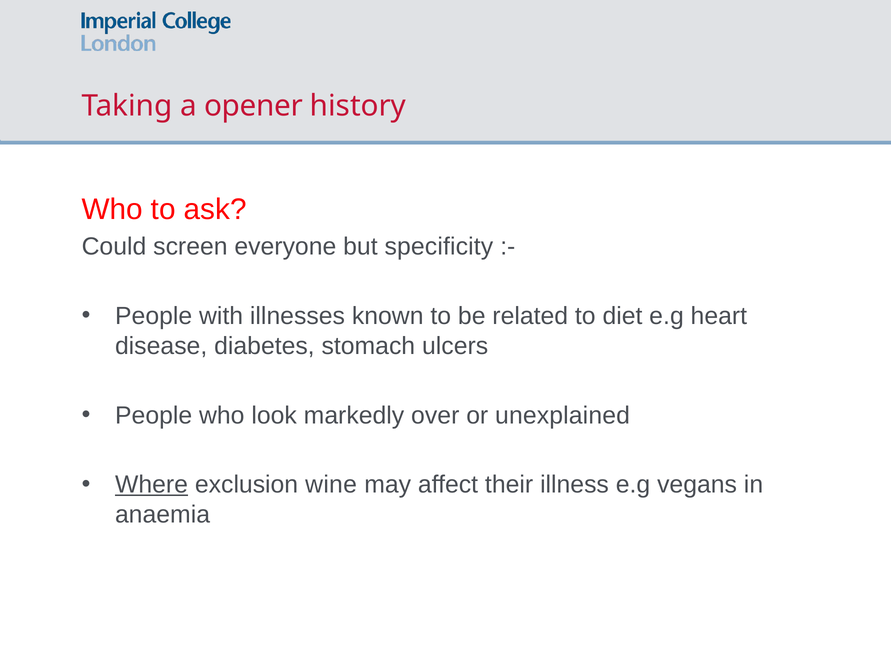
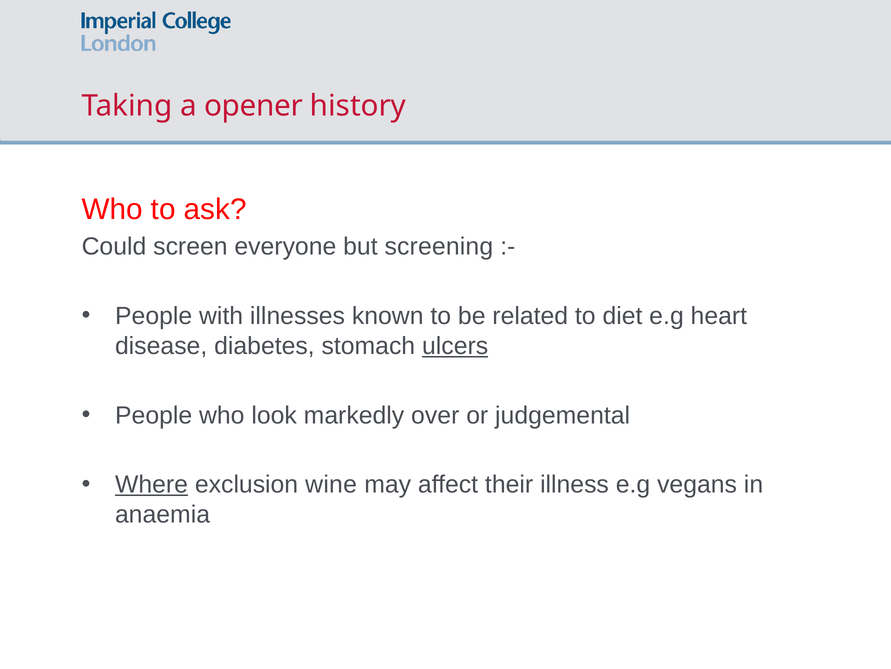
specificity: specificity -> screening (439, 247)
ulcers underline: none -> present (455, 346)
unexplained: unexplained -> judgemental (563, 415)
